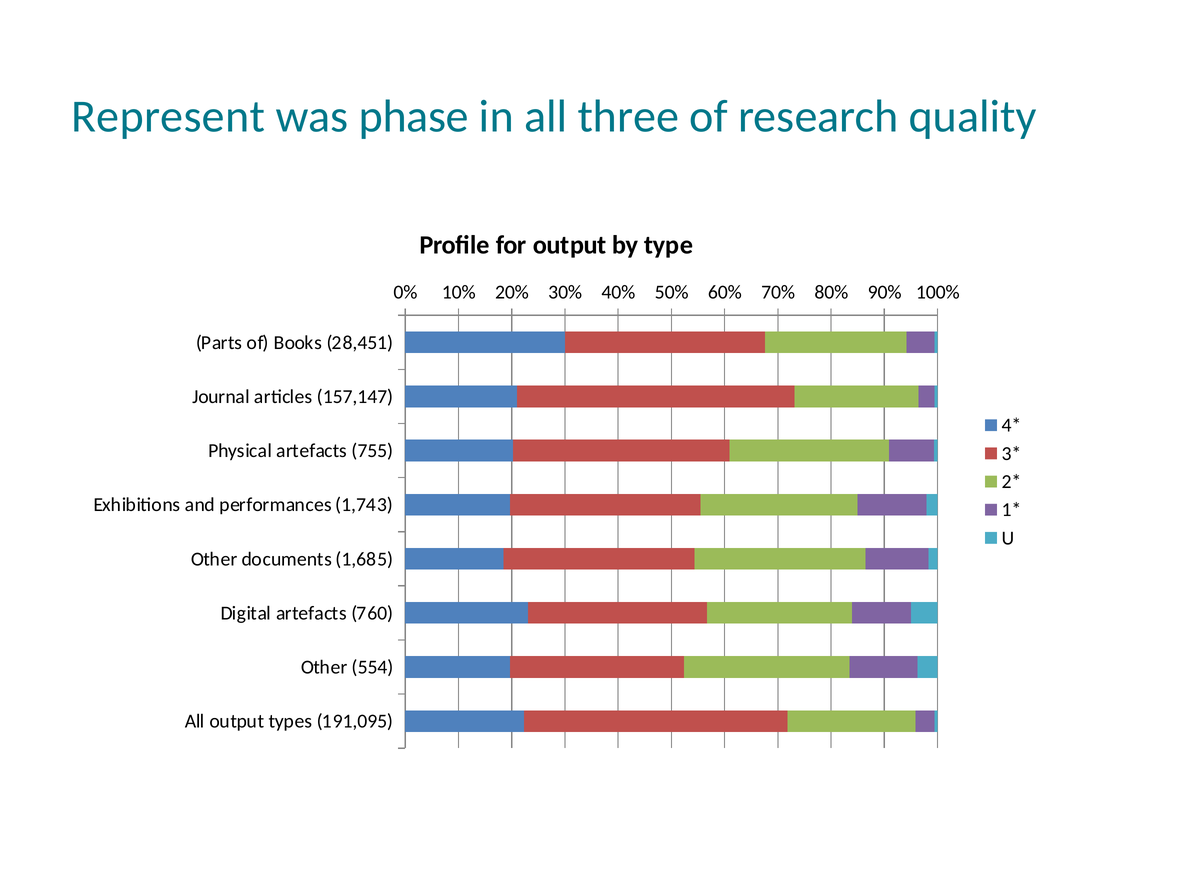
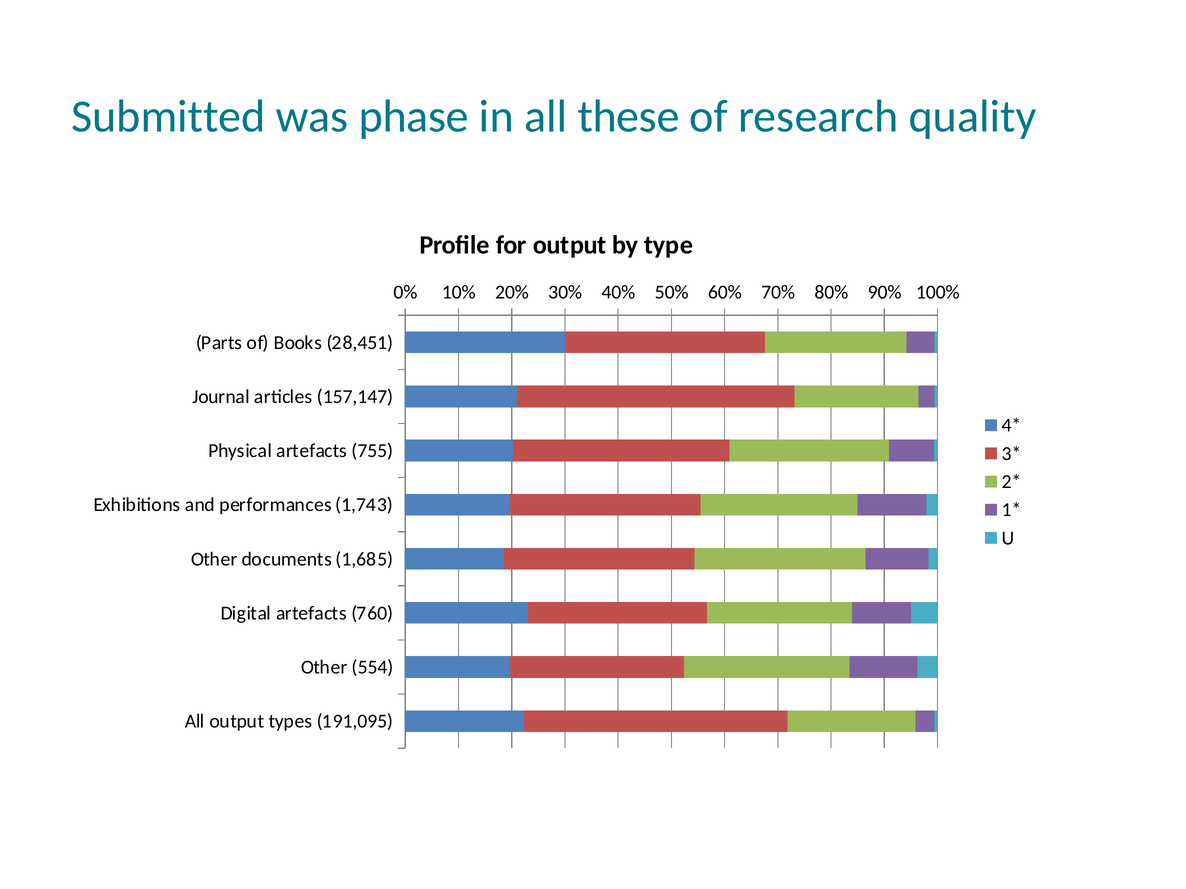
Represent: Represent -> Submitted (168, 117)
three: three -> these (629, 117)
